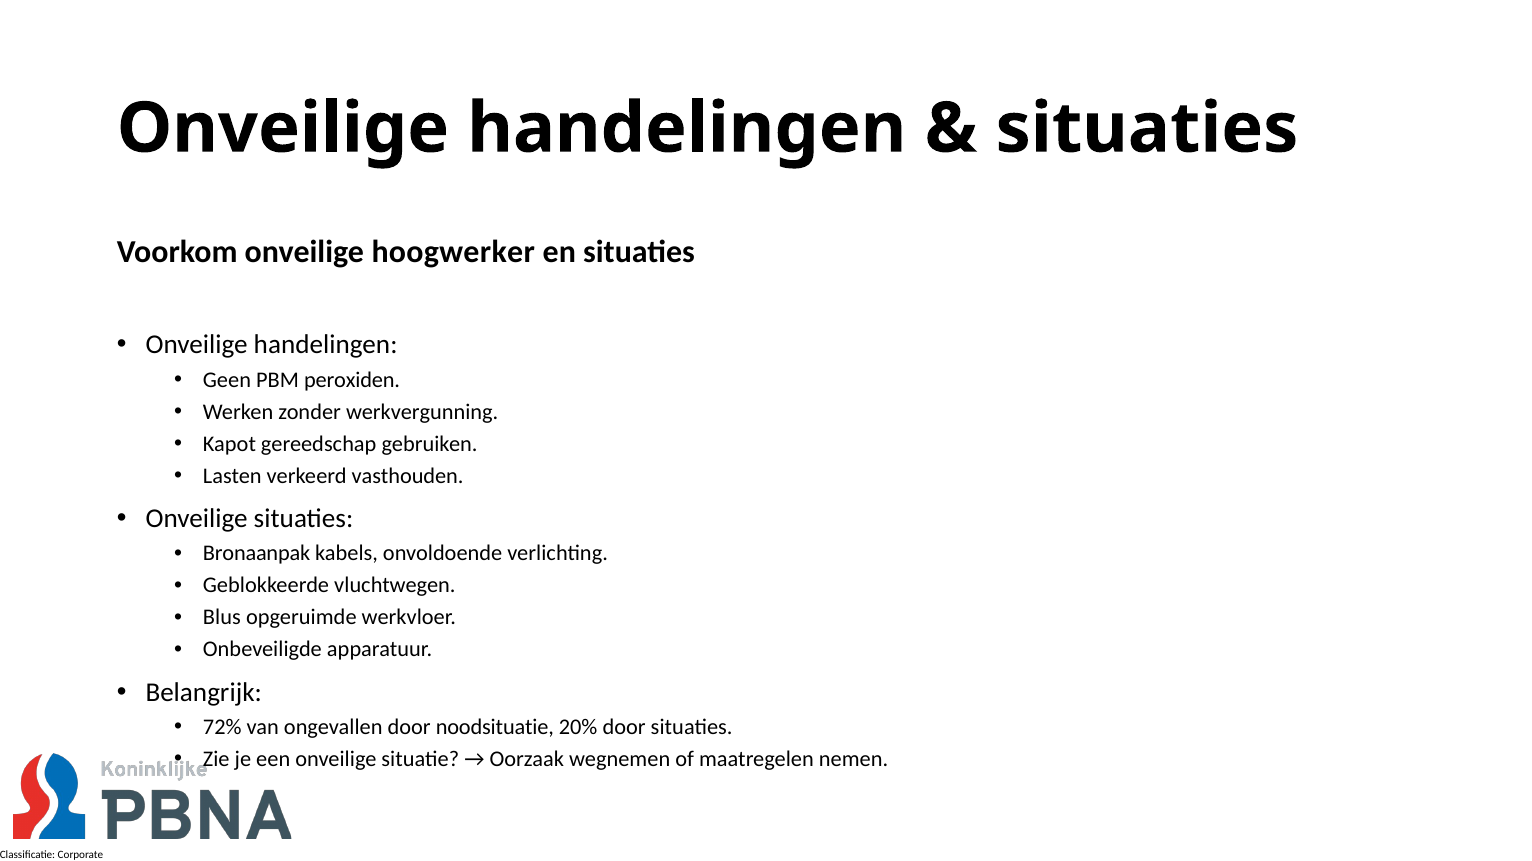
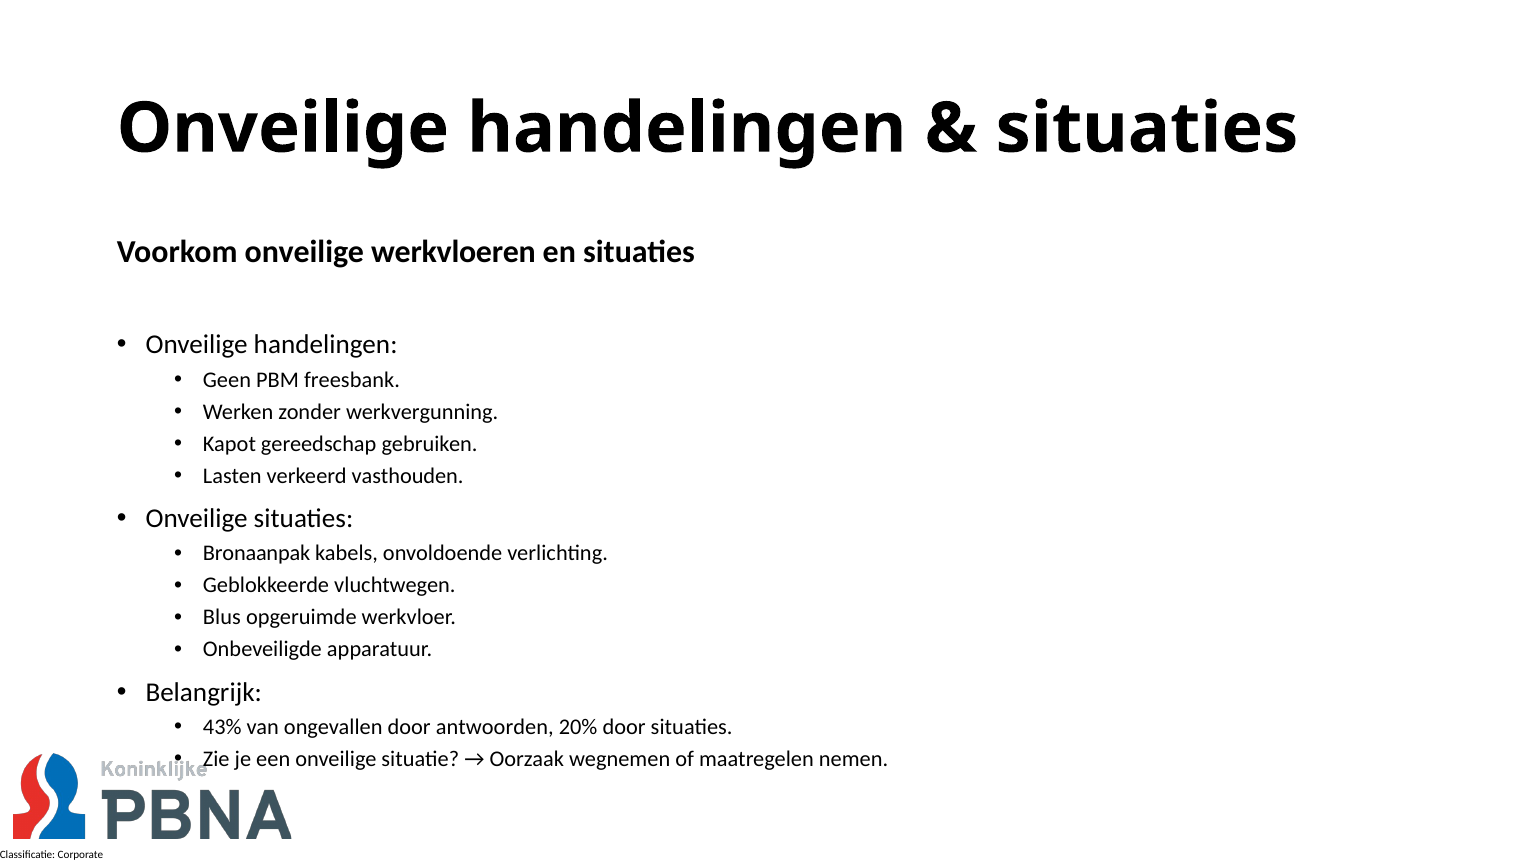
hoogwerker: hoogwerker -> werkvloeren (453, 252)
peroxiden: peroxiden -> freesbank (352, 380)
72%: 72% -> 43% (222, 728)
noodsituatie: noodsituatie -> antwoorden (495, 728)
